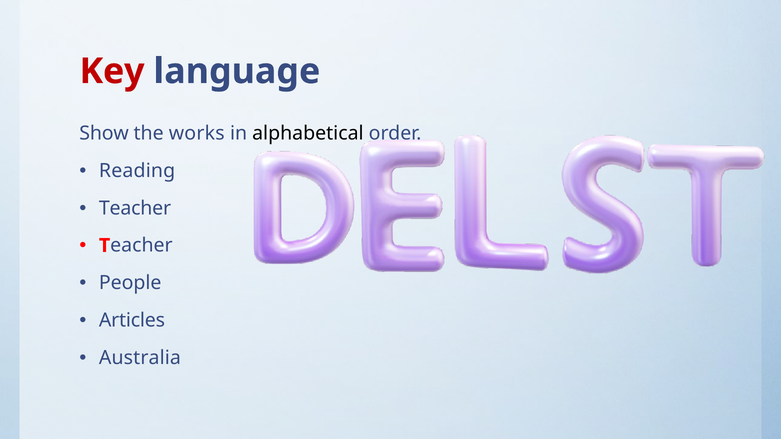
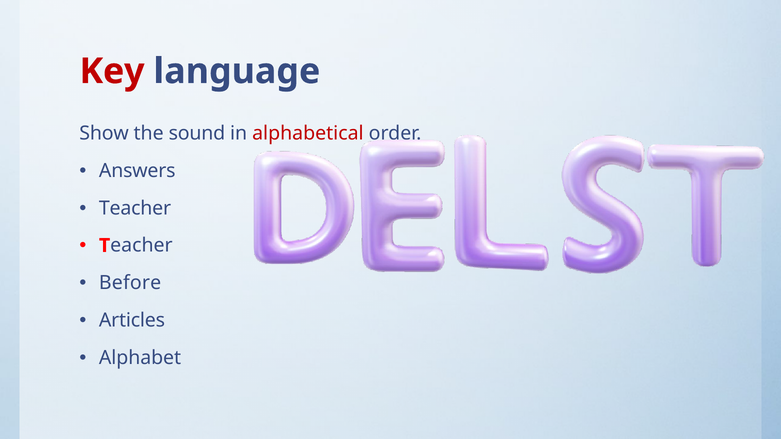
works: works -> sound (197, 133)
alphabetical colour: black -> red (308, 133)
Reading: Reading -> Answers (137, 171)
People: People -> Before (130, 283)
Australia: Australia -> Alphabet (140, 358)
